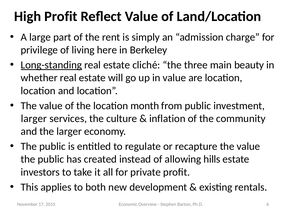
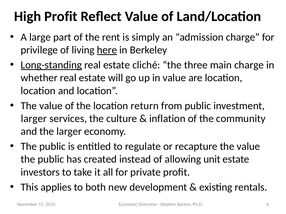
here underline: none -> present (107, 50)
main beauty: beauty -> charge (249, 65)
month: month -> return (145, 106)
hills: hills -> unit (212, 160)
